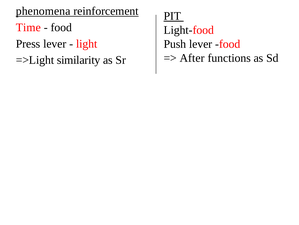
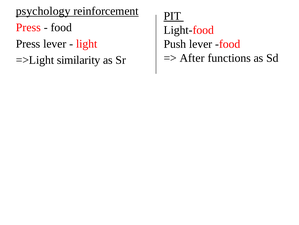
phenomena: phenomena -> psychology (43, 11)
Time: Time -> Press (28, 27)
